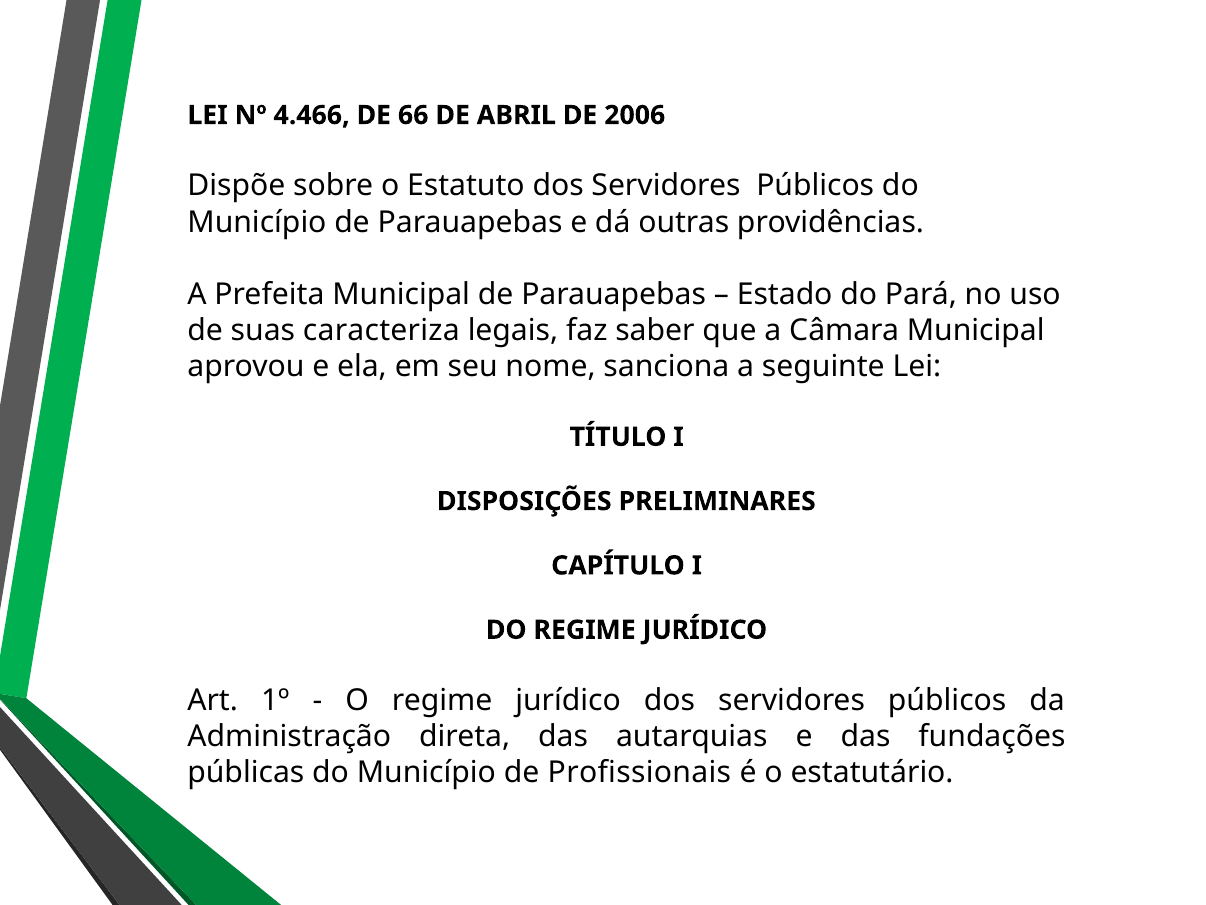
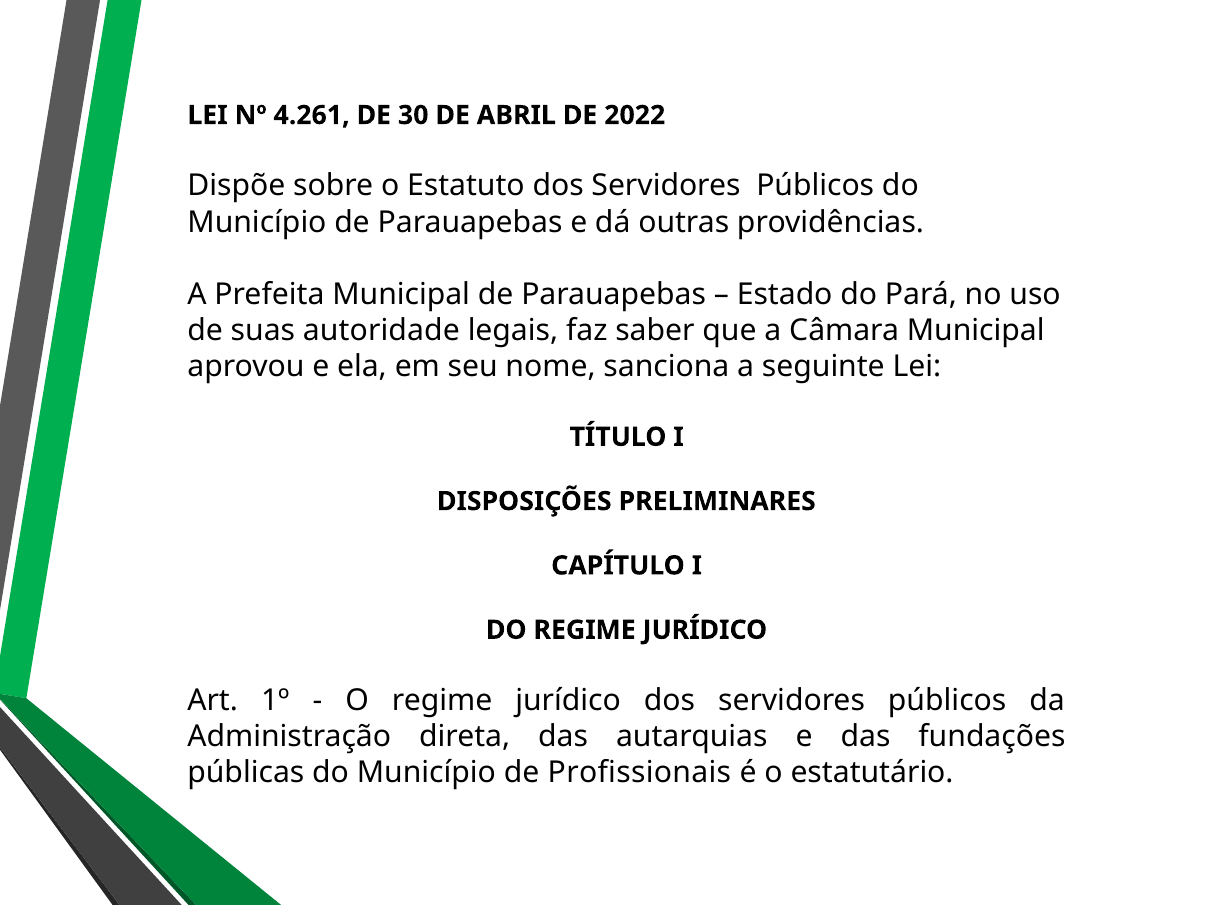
4.466: 4.466 -> 4.261 (312, 115)
66: 66 -> 30 (413, 115)
2006: 2006 -> 2022 (635, 115)
caracteriza: caracteriza -> autoridade (381, 330)
